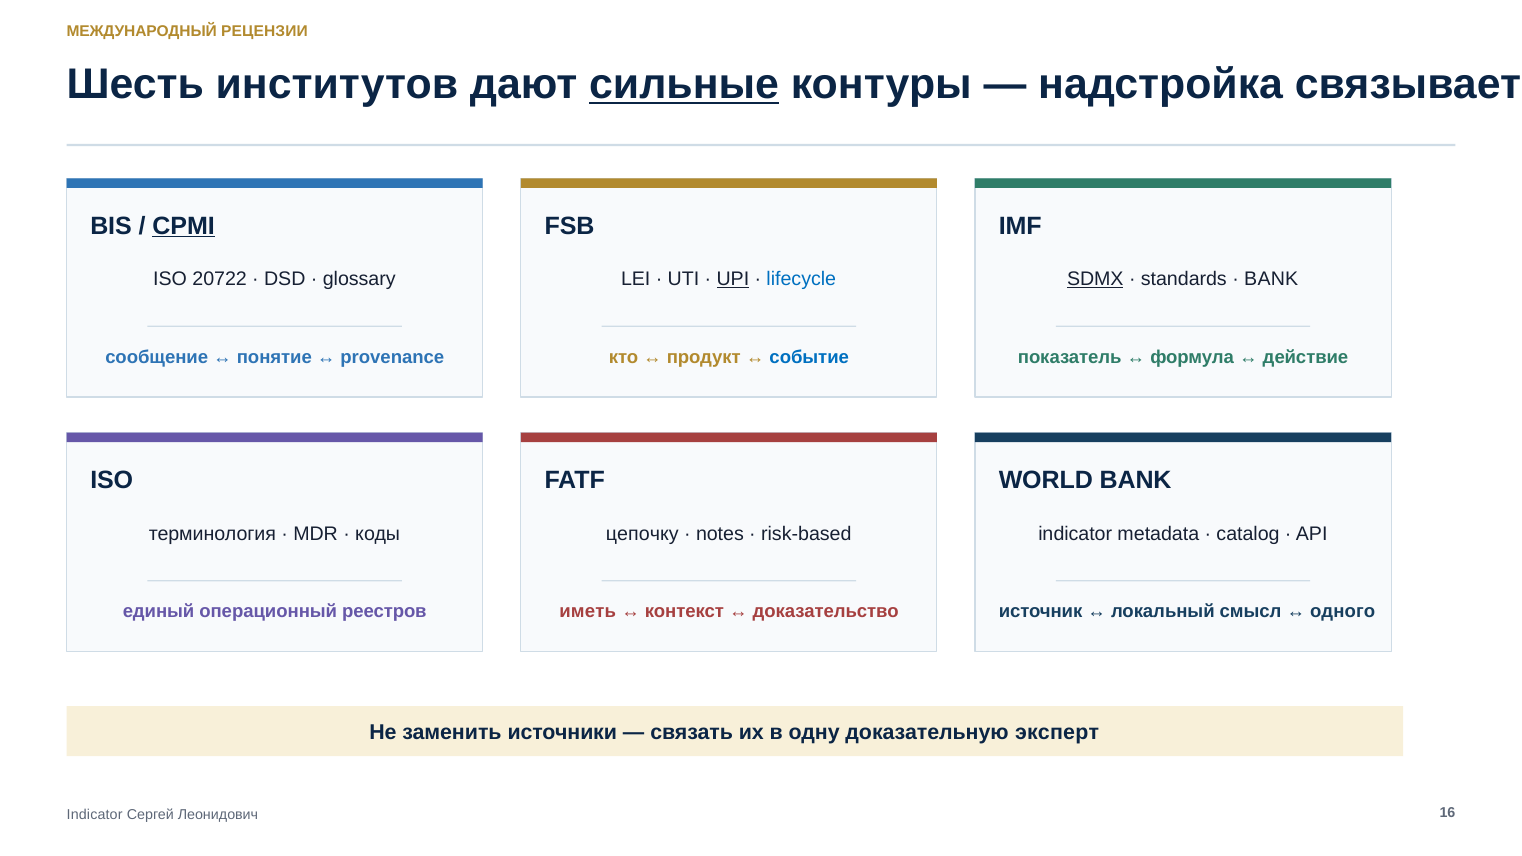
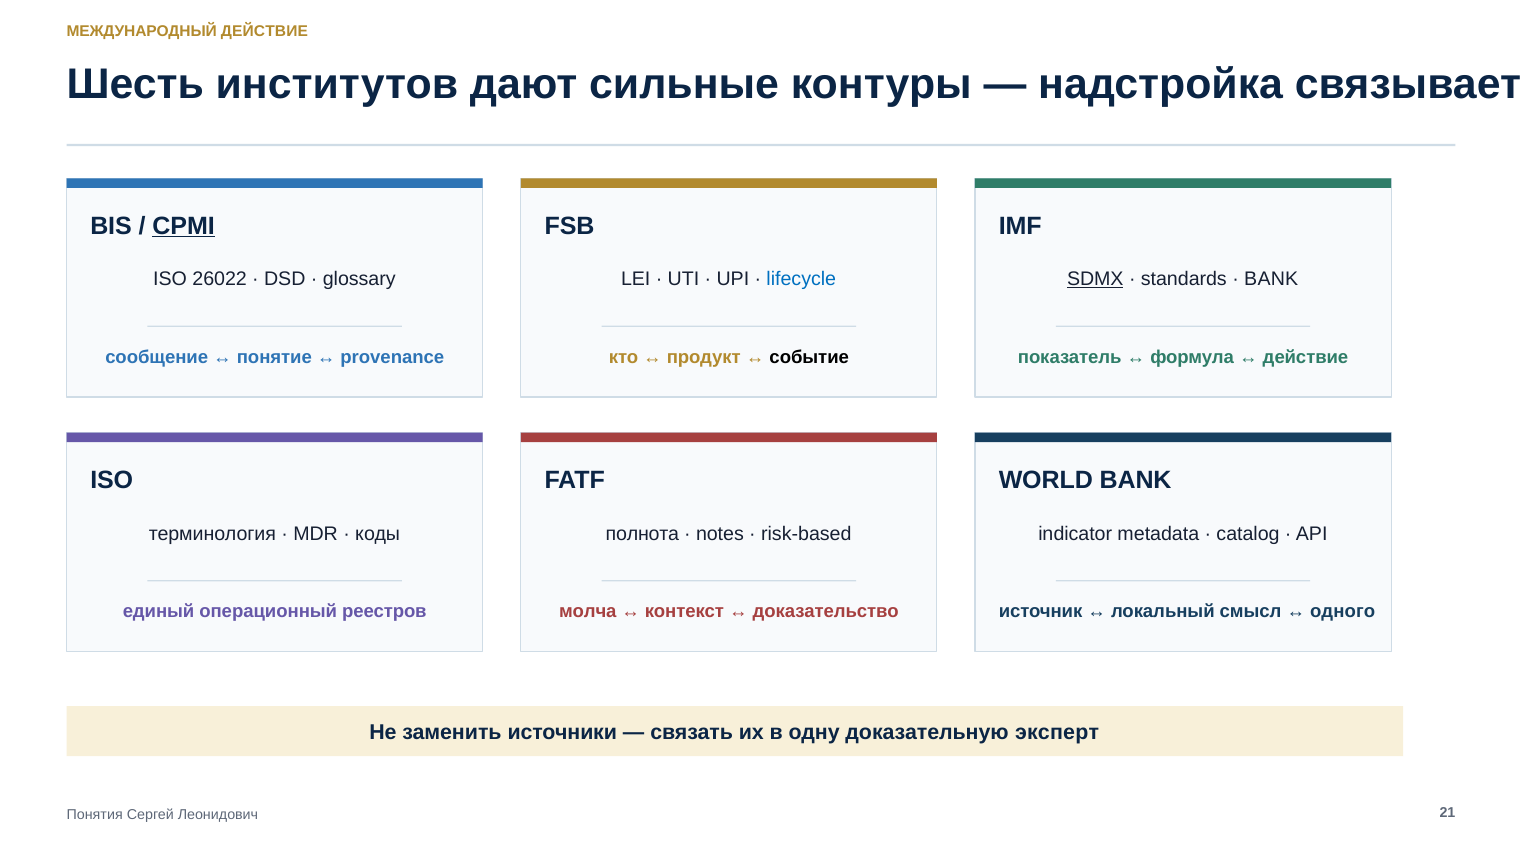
МЕЖДУНАРОДНЫЙ РЕЦЕНЗИИ: РЕЦЕНЗИИ -> ДЕЙСТВИЕ (264, 32)
сильные underline: present -> none (684, 85)
20722: 20722 -> 26022 (220, 279)
UPI underline: present -> none (733, 279)
событие colour: blue -> black (809, 357)
цепочку: цепочку -> полнота (642, 534)
иметь: иметь -> молча (588, 612)
Indicator: Indicator -> Понятия (95, 815)
16: 16 -> 21 (1447, 813)
